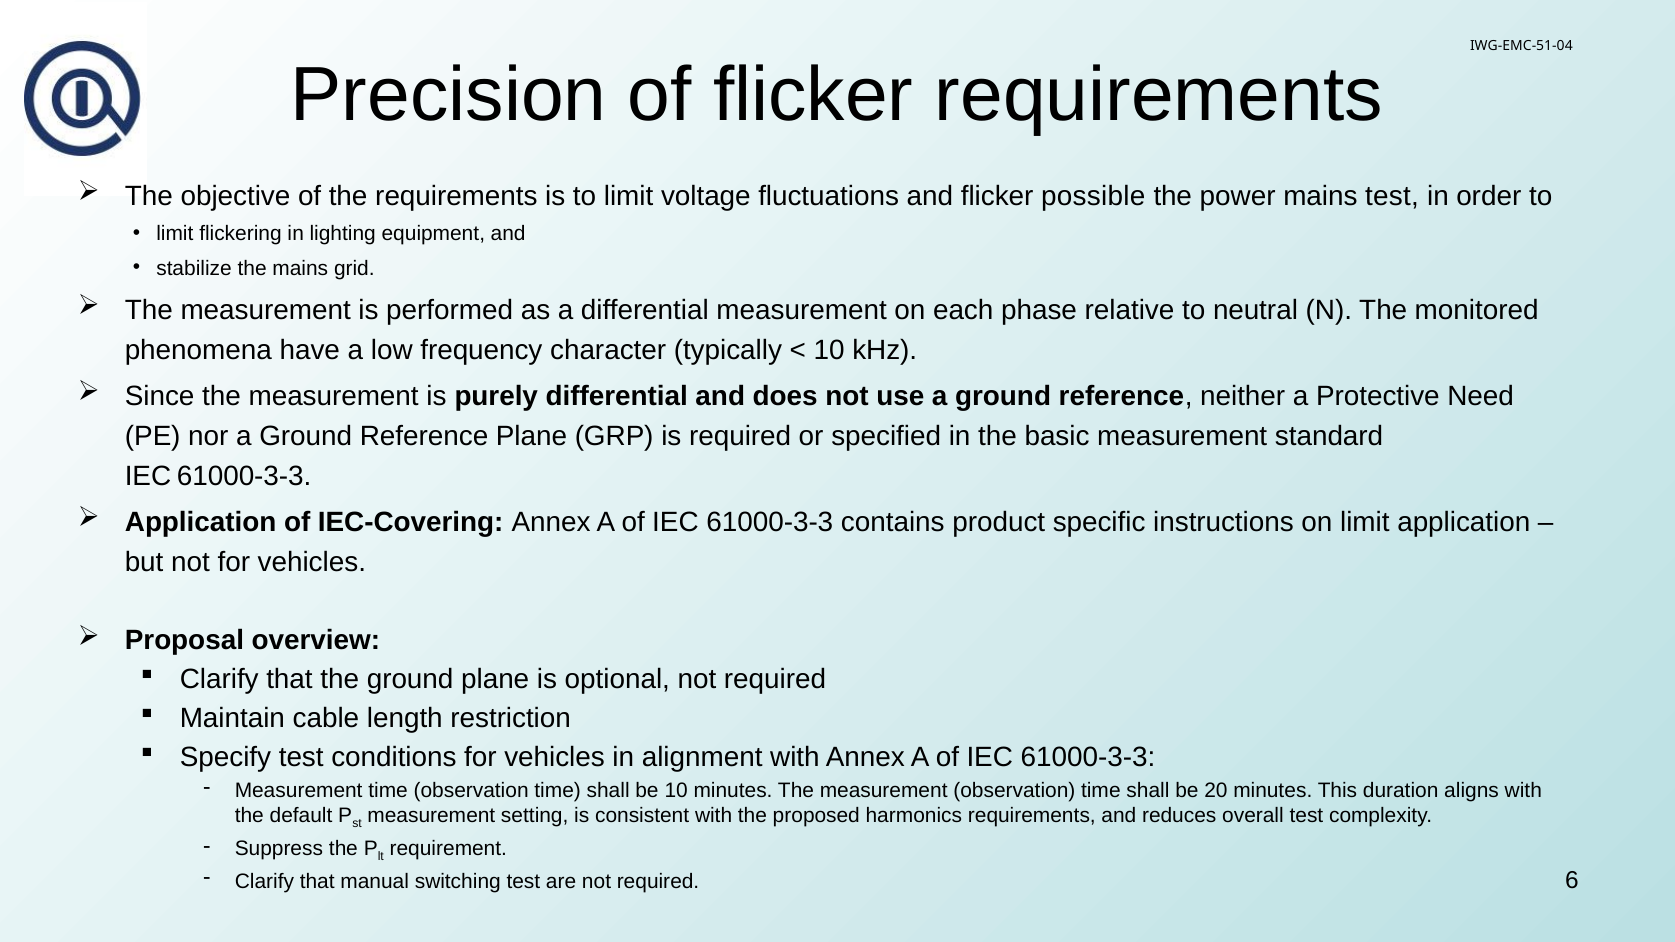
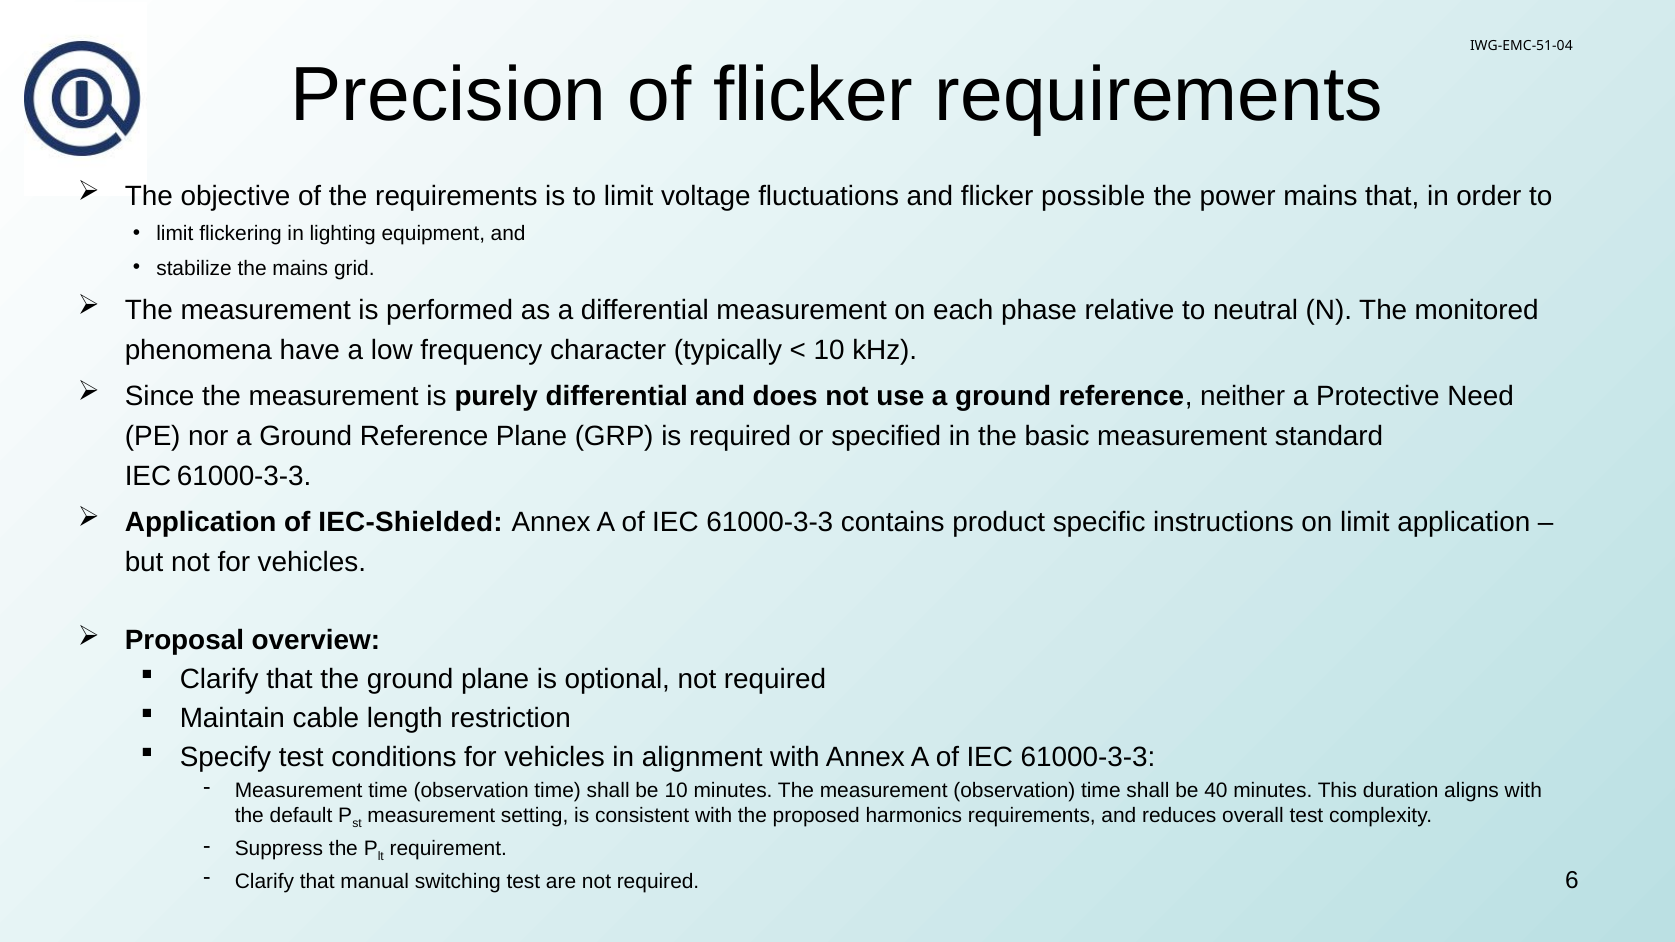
mains test: test -> that (1392, 196)
IEC-Covering: IEC-Covering -> IEC-Shielded (411, 522)
20: 20 -> 40 (1216, 791)
